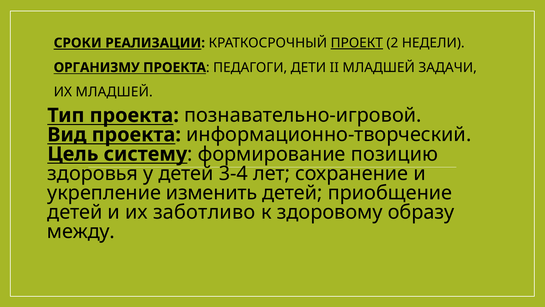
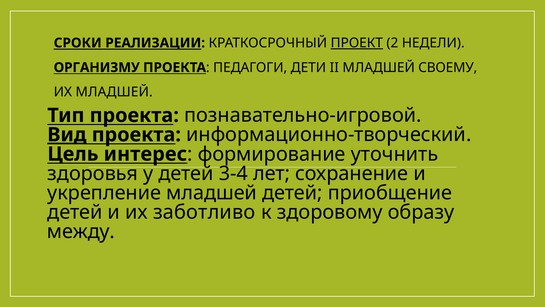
ЗАДАЧИ: ЗАДАЧИ -> СВОЕМУ (448, 67)
Вид underline: none -> present (67, 135)
систему: систему -> интерес (145, 154)
позицию: позицию -> уточнить (395, 154)
укрепление изменить: изменить -> младшей (212, 193)
